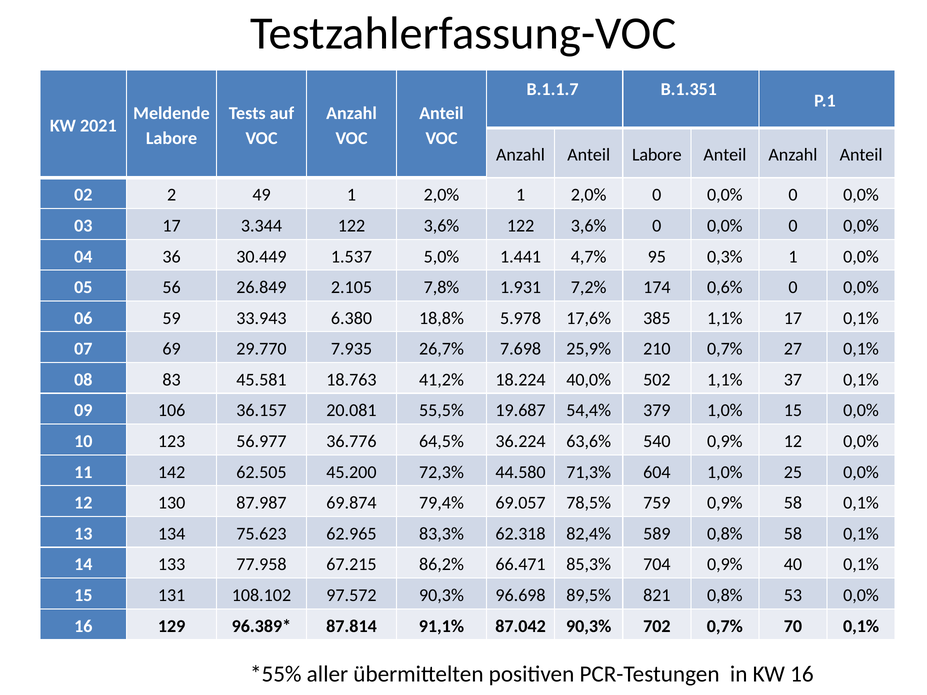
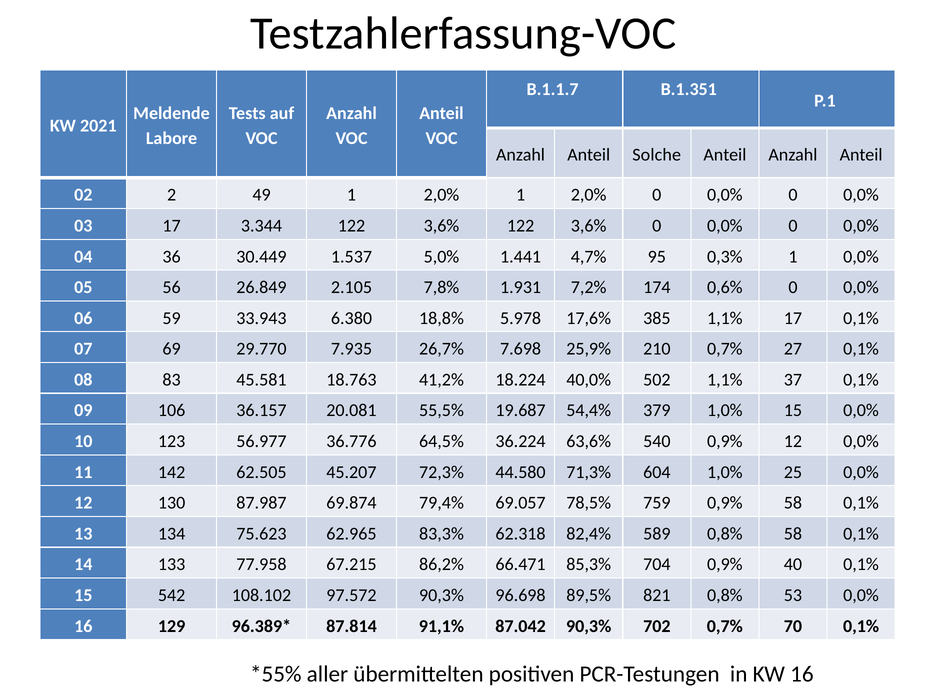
Anteil Labore: Labore -> Solche (657, 155)
45.200: 45.200 -> 45.207 (351, 472)
131: 131 -> 542 (172, 596)
